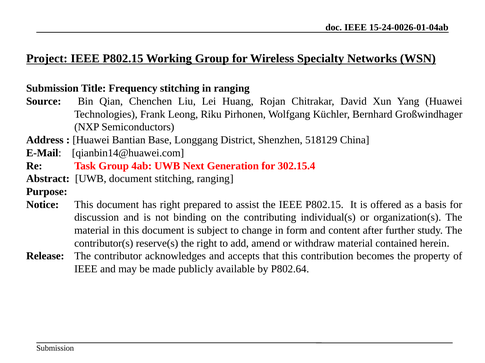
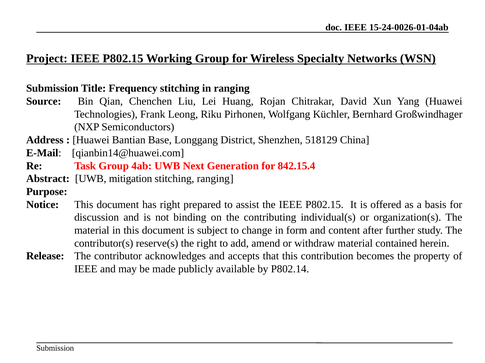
302.15.4: 302.15.4 -> 842.15.4 (296, 166)
UWB document: document -> mitigation (131, 179)
P802.64: P802.64 -> P802.14 (290, 270)
